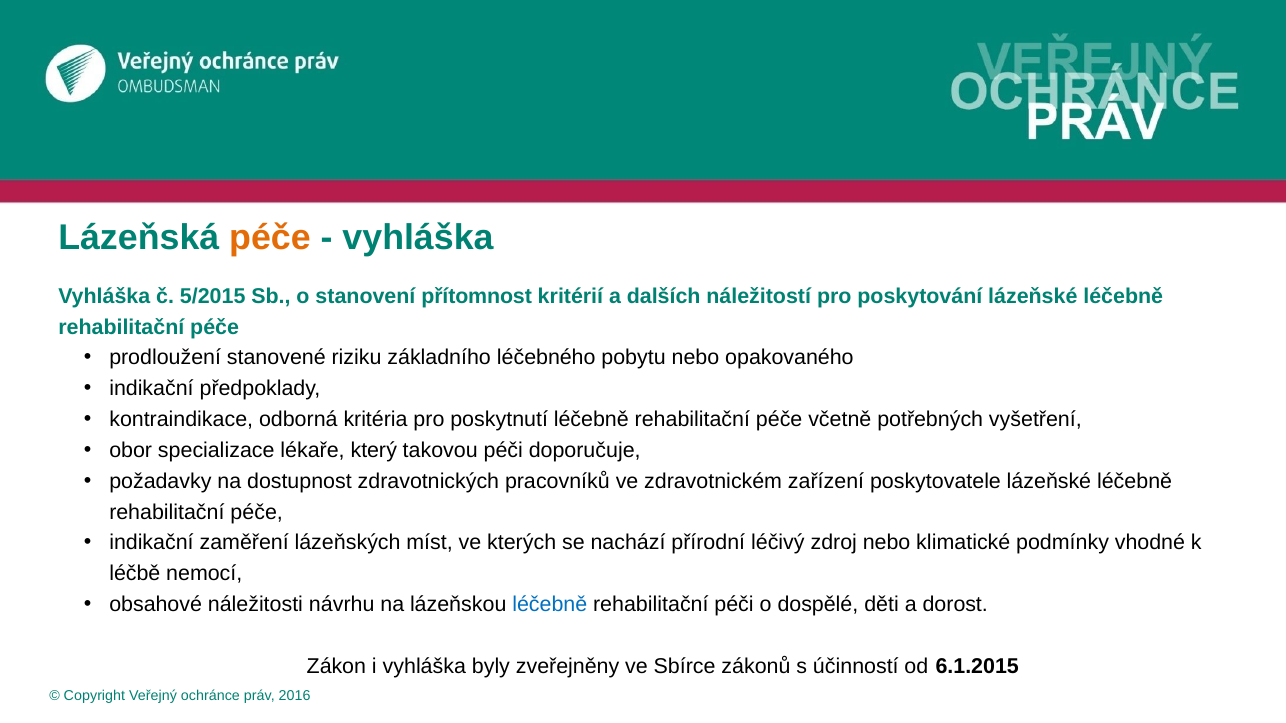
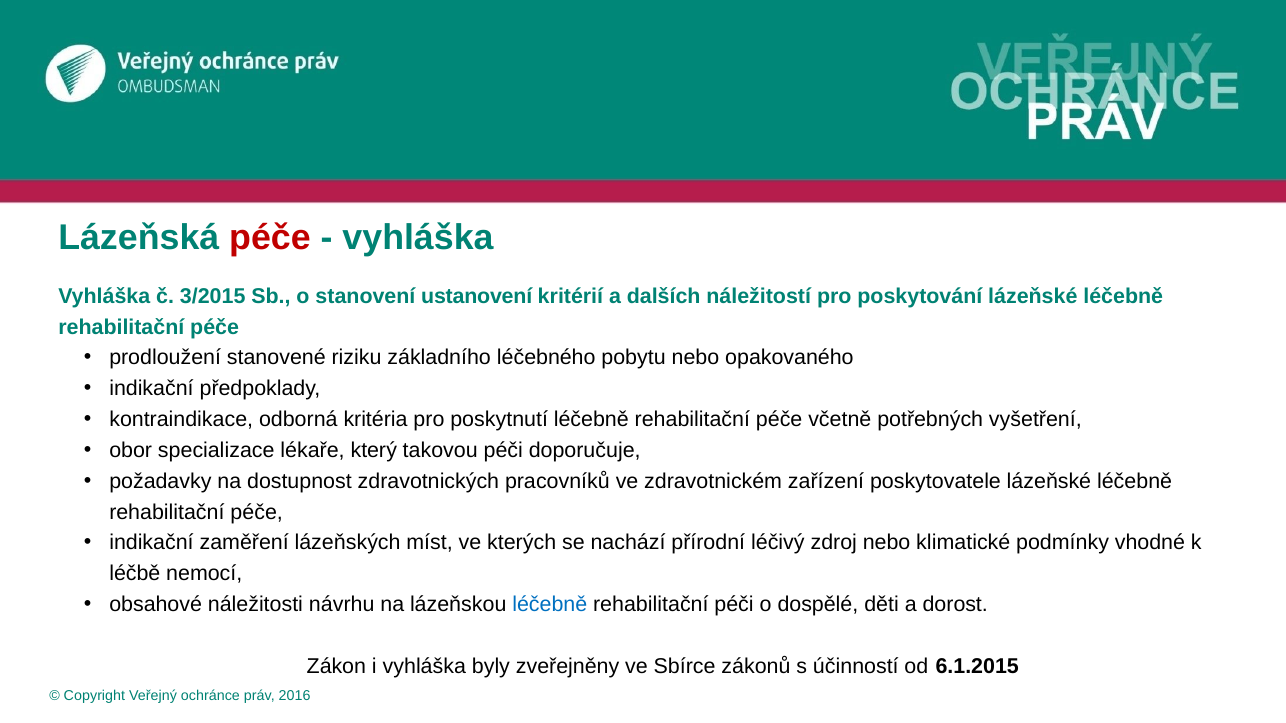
péče colour: orange -> red (270, 238)
5/2015: 5/2015 -> 3/2015 (213, 296)
přítomnost: přítomnost -> ustanovení (477, 296)
